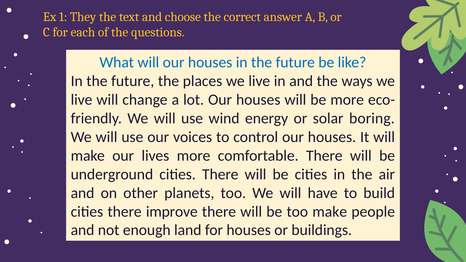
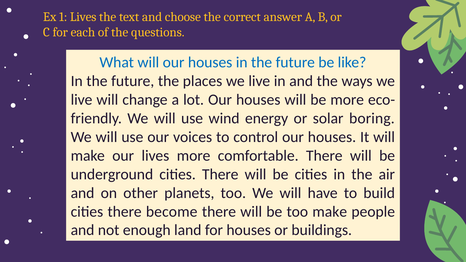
1 They: They -> Lives (83, 17)
improve: improve -> become (172, 212)
